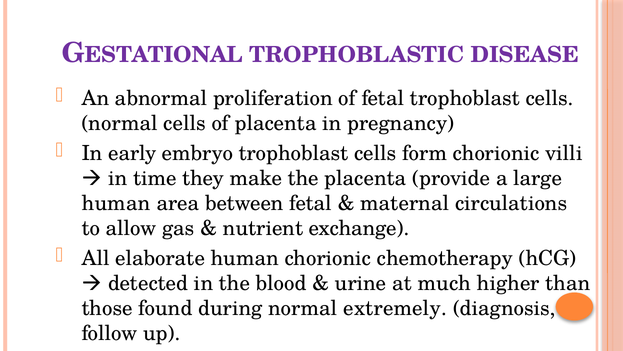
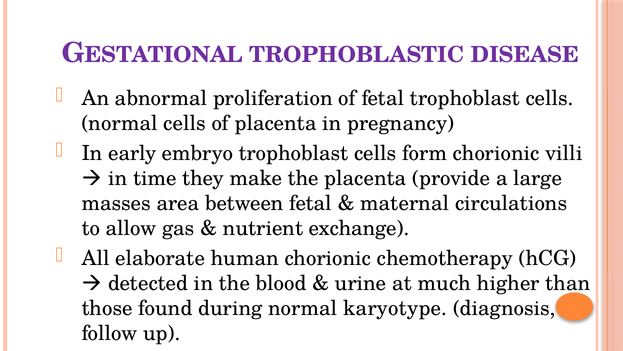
human: human -> masses (116, 203)
extremely: extremely -> karyotype (395, 308)
